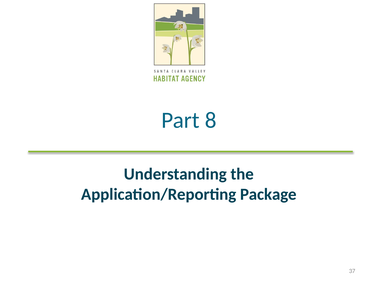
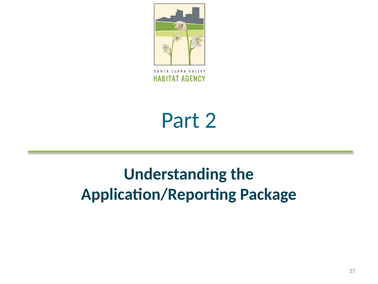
8: 8 -> 2 (211, 120)
